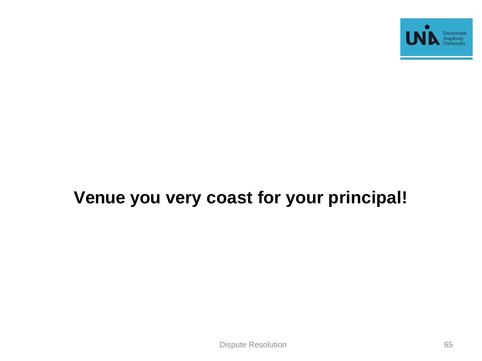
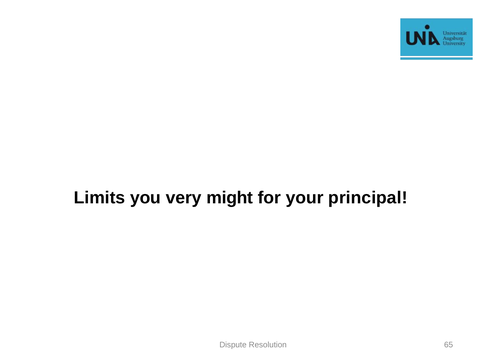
Venue: Venue -> Limits (100, 198)
coast: coast -> might (230, 198)
